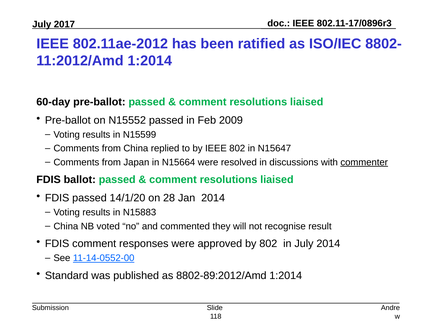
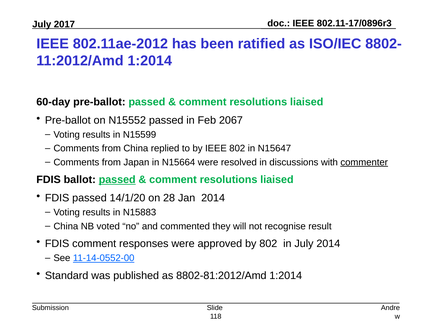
2009: 2009 -> 2067 (231, 120)
passed underline: none -> present (117, 180)
8802-89:2012/Amd: 8802-89:2012/Amd -> 8802-81:2012/Amd (221, 276)
